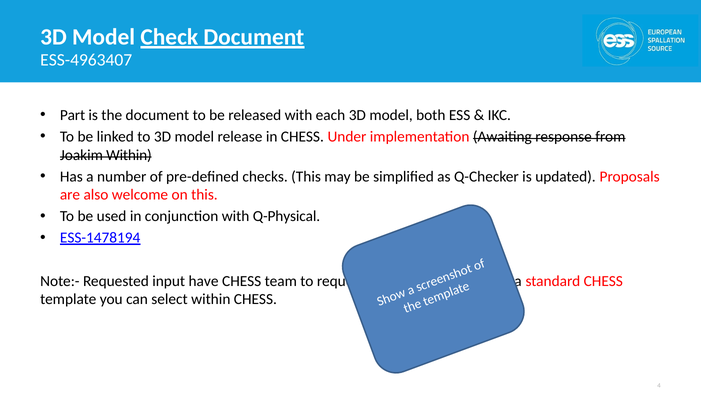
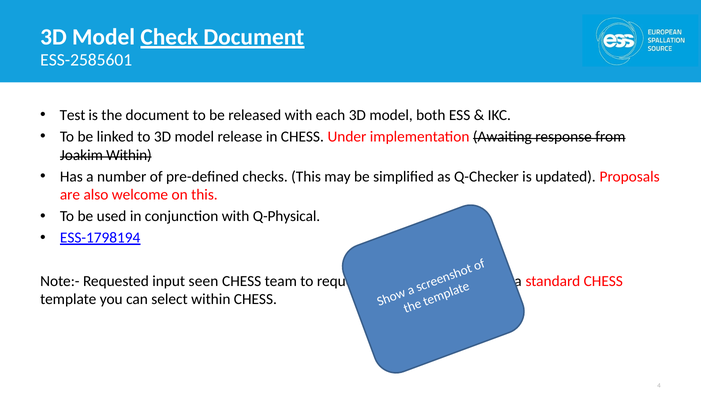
ESS-4963407: ESS-4963407 -> ESS-2585601 (86, 60)
Part: Part -> Test (73, 115)
ESS-1478194: ESS-1478194 -> ESS-1798194 (100, 238)
have: have -> seen (203, 281)
